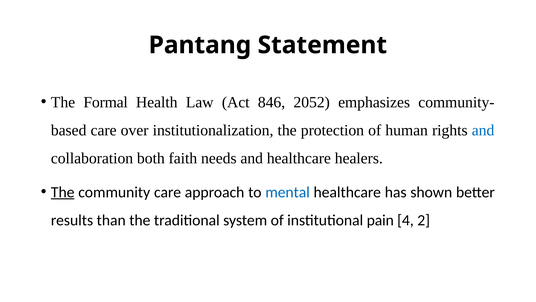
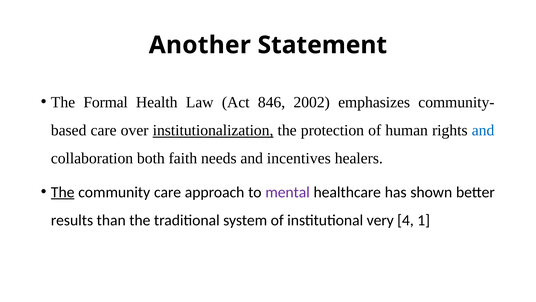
Pantang: Pantang -> Another (200, 45)
2052: 2052 -> 2002 (312, 102)
institutionalization underline: none -> present (213, 130)
and healthcare: healthcare -> incentives (299, 158)
mental colour: blue -> purple (288, 192)
pain: pain -> very (380, 220)
2: 2 -> 1 (424, 220)
